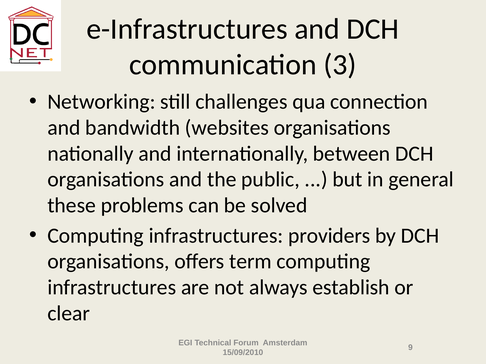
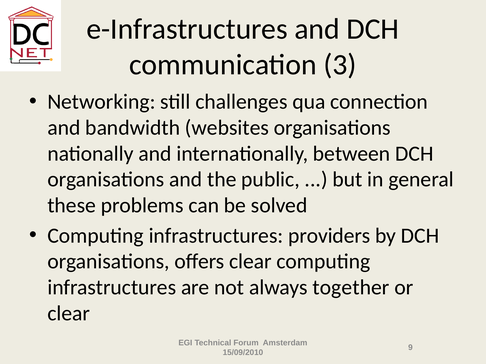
offers term: term -> clear (250, 262)
establish: establish -> together (351, 288)
